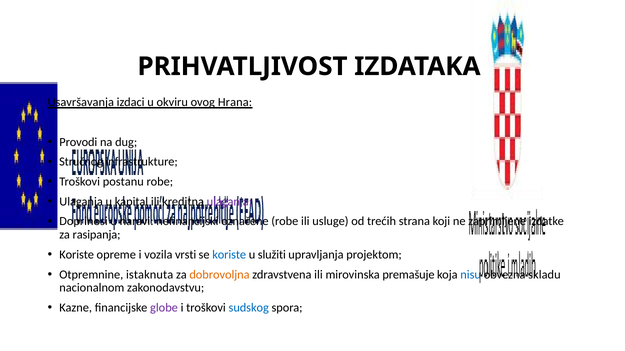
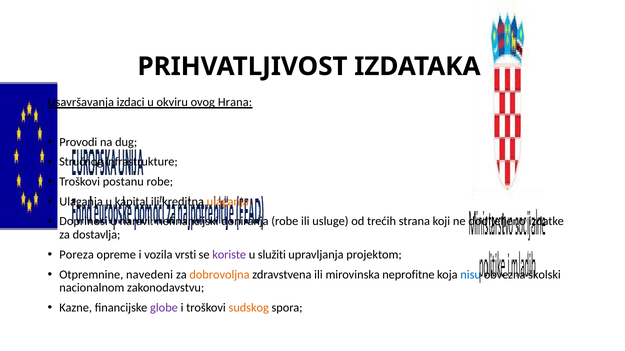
ulaganja colour: purple -> orange (229, 202)
označene: označene -> doniranja (245, 222)
zaprimljene: zaprimljene -> dodijeljeno (497, 222)
rasipanja: rasipanja -> dostavlja (97, 235)
Koriste: Koriste -> Poreza (77, 255)
koriste colour: blue -> purple (229, 255)
istaknuta: istaknuta -> navedeni (150, 275)
premašuje: premašuje -> neprofitne (408, 275)
skladu: skladu -> školski (544, 275)
sudskog colour: blue -> orange (249, 308)
